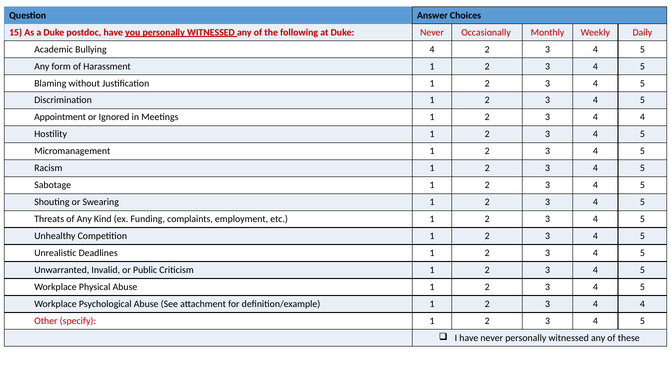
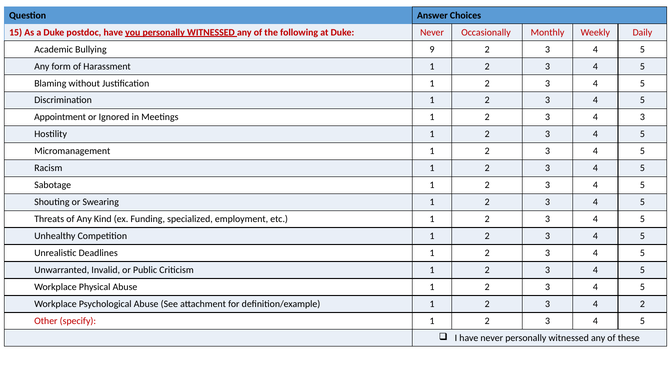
Bullying 4: 4 -> 9 (432, 49)
4: 4 -> 3 (642, 117)
complaints: complaints -> specialized (190, 219)
4: 4 -> 2 (642, 304)
